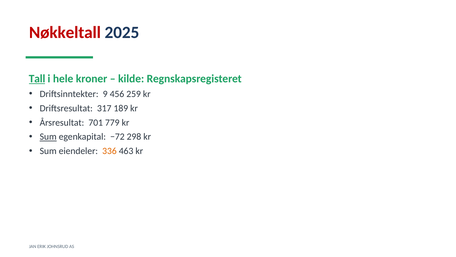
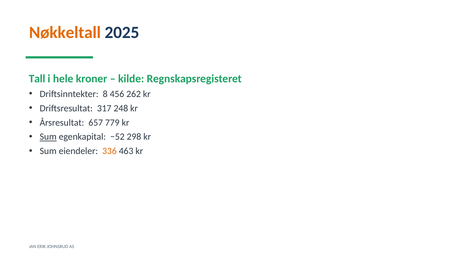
Nøkkeltall colour: red -> orange (65, 33)
Tall underline: present -> none (37, 79)
9: 9 -> 8 (105, 94)
259: 259 -> 262 (134, 94)
189: 189 -> 248 (121, 108)
701: 701 -> 657 (96, 122)
−72: −72 -> −52 (117, 137)
